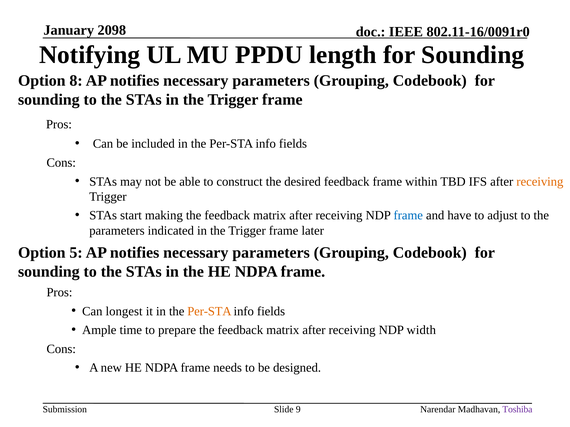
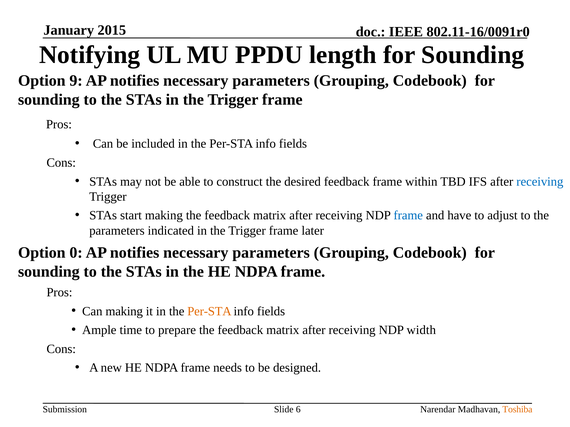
2098: 2098 -> 2015 (112, 30)
8: 8 -> 9 (76, 81)
receiving colour: orange -> blue (540, 182)
5: 5 -> 0 (76, 253)
Can longest: longest -> making (124, 312)
9: 9 -> 6 (298, 410)
Toshiba colour: purple -> orange (517, 410)
